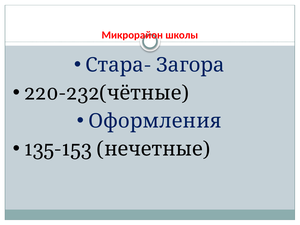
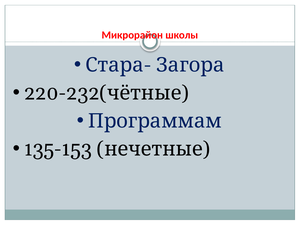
Оформления: Оформления -> Программам (155, 121)
